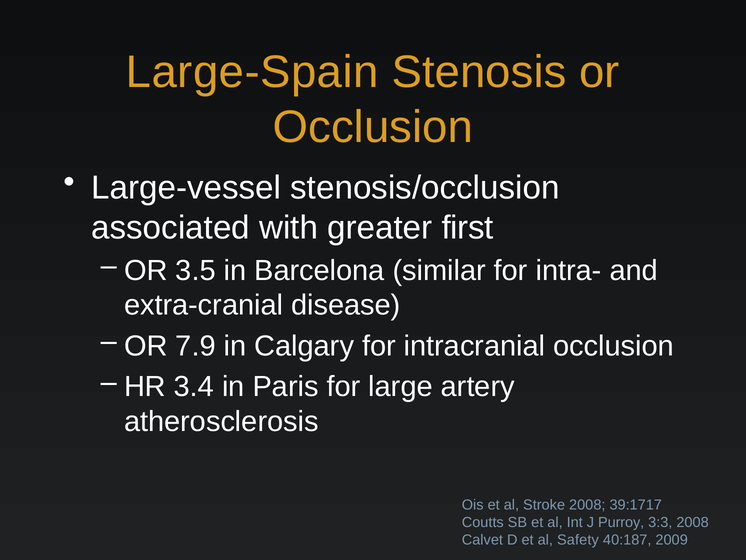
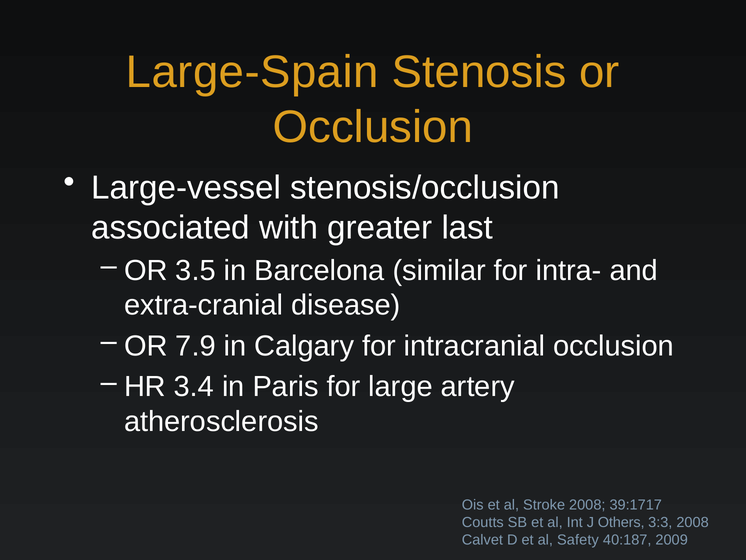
first: first -> last (467, 227)
Purroy: Purroy -> Others (621, 522)
